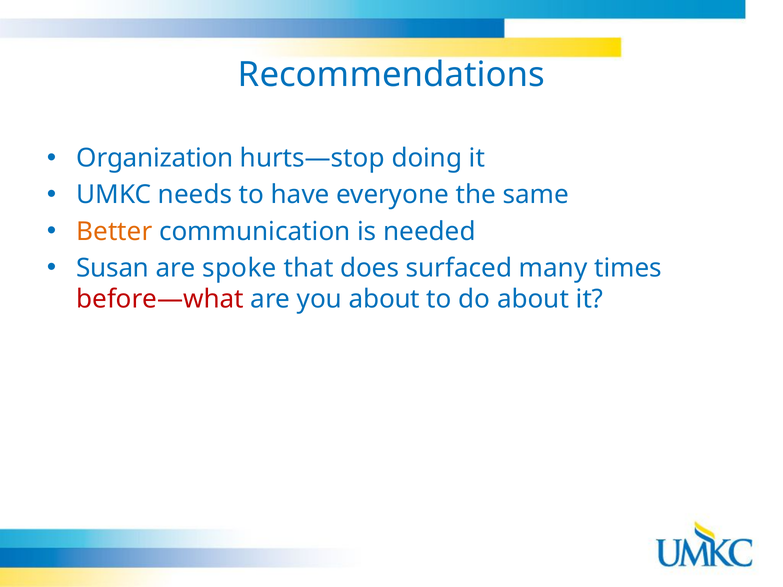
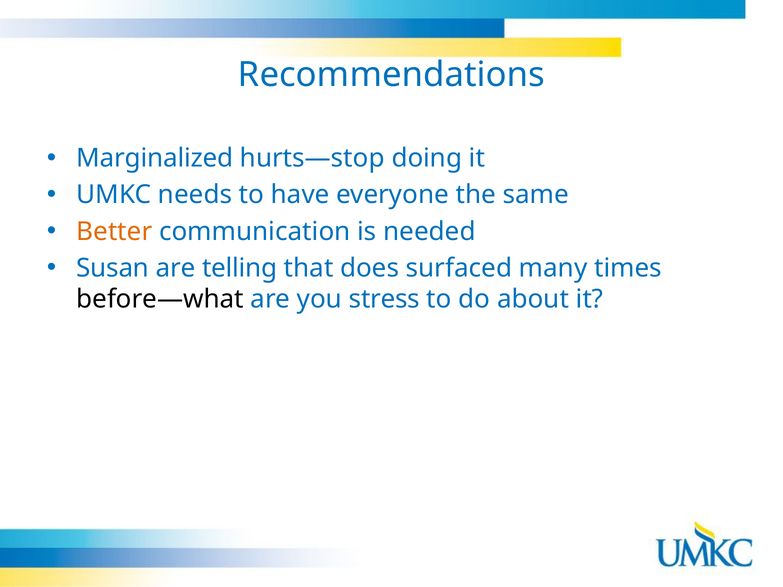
Organization: Organization -> Marginalized (155, 158)
spoke: spoke -> telling (240, 268)
before—what colour: red -> black (160, 299)
you about: about -> stress (384, 299)
